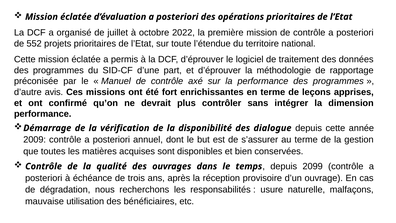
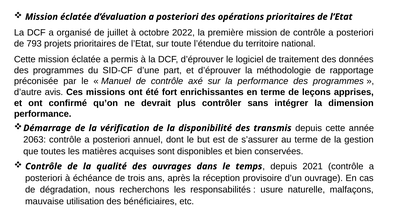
552: 552 -> 793 (34, 44)
dialogue: dialogue -> transmis (273, 128)
2009: 2009 -> 2063 (35, 140)
2099: 2099 -> 2021 (313, 166)
